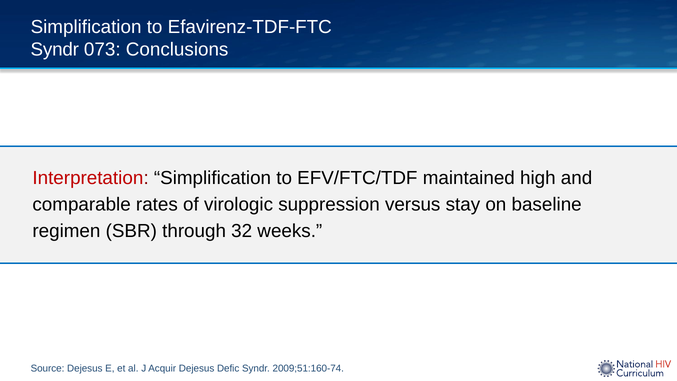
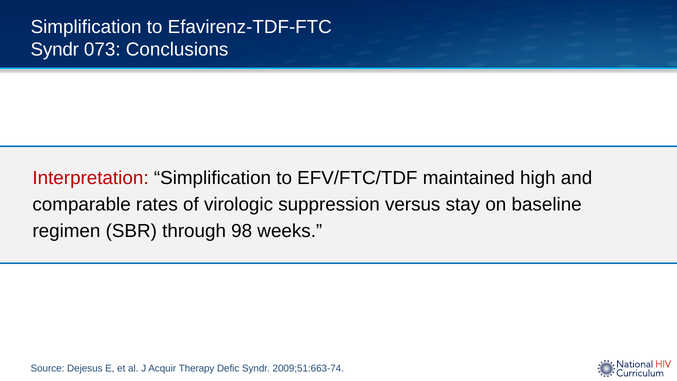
32: 32 -> 98 (242, 231)
Acquir Dejesus: Dejesus -> Therapy (197, 368)
2009;51:160-74: 2009;51:160-74 -> 2009;51:663-74 (308, 368)
